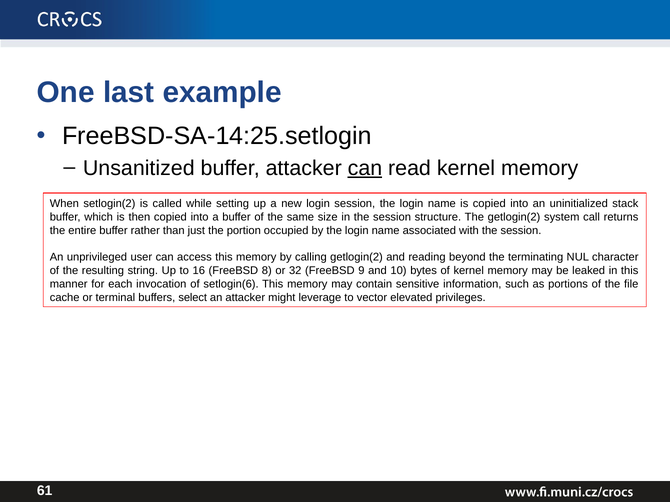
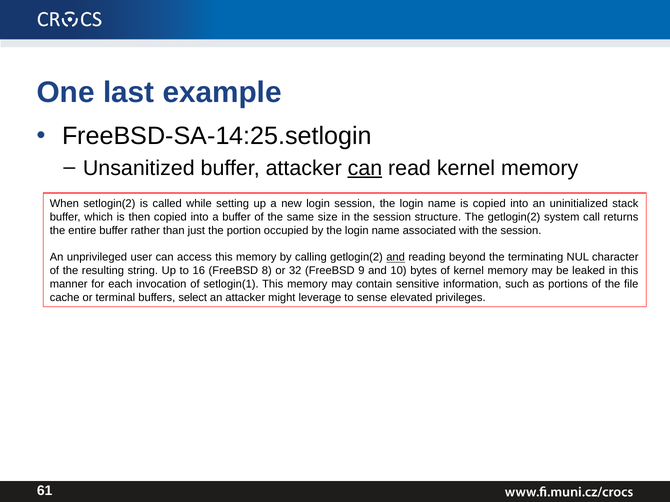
and underline: none -> present (396, 258)
setlogin(6: setlogin(6 -> setlogin(1 (231, 284)
vector: vector -> sense (372, 298)
